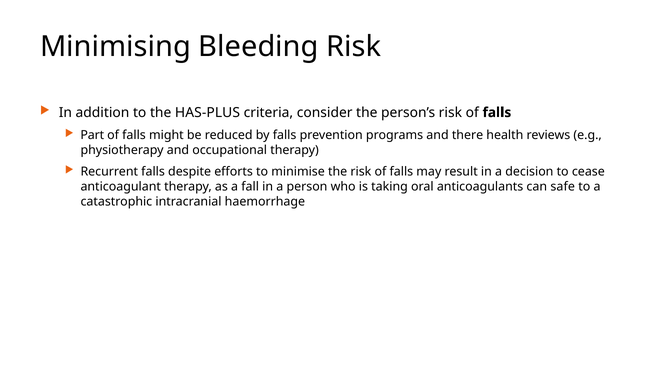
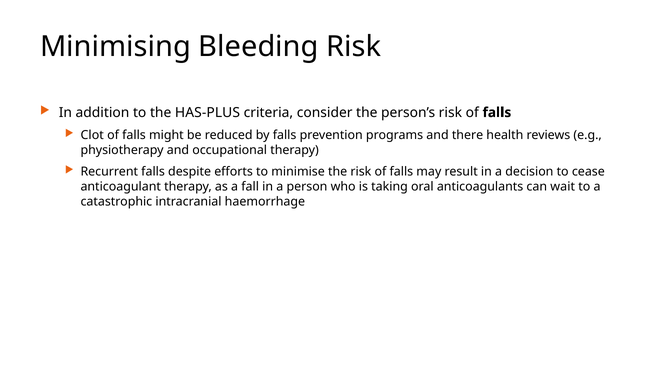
Part: Part -> Clot (92, 135)
safe: safe -> wait (563, 187)
